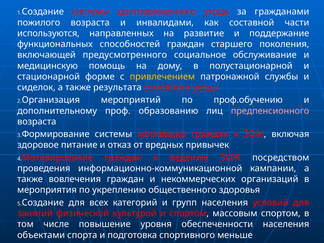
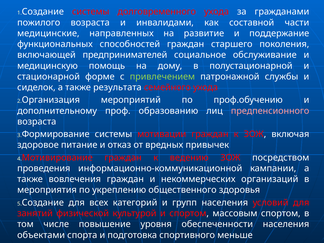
используются: используются -> медицинские (48, 33)
предусмотренного: предусмотренного -> предпринимателей (125, 55)
привлечением colour: yellow -> light green (162, 77)
